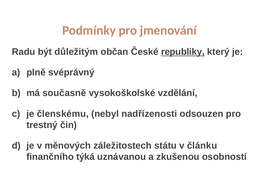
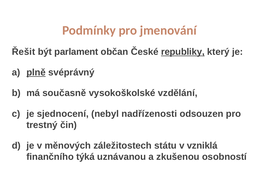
Radu: Radu -> Řešit (24, 52)
důležitým: důležitým -> parlament (76, 52)
plně underline: none -> present (36, 72)
členskému: členskému -> sjednocení (63, 113)
článku: článku -> vzniklá (202, 145)
